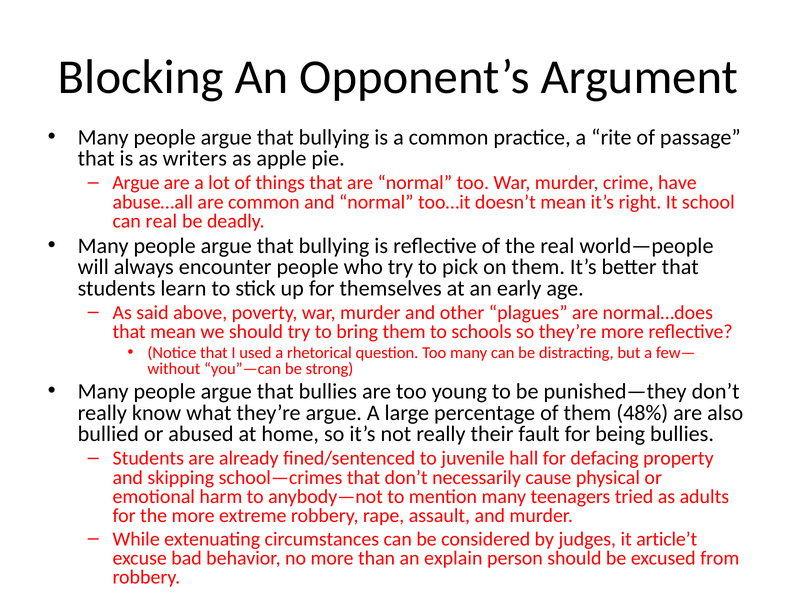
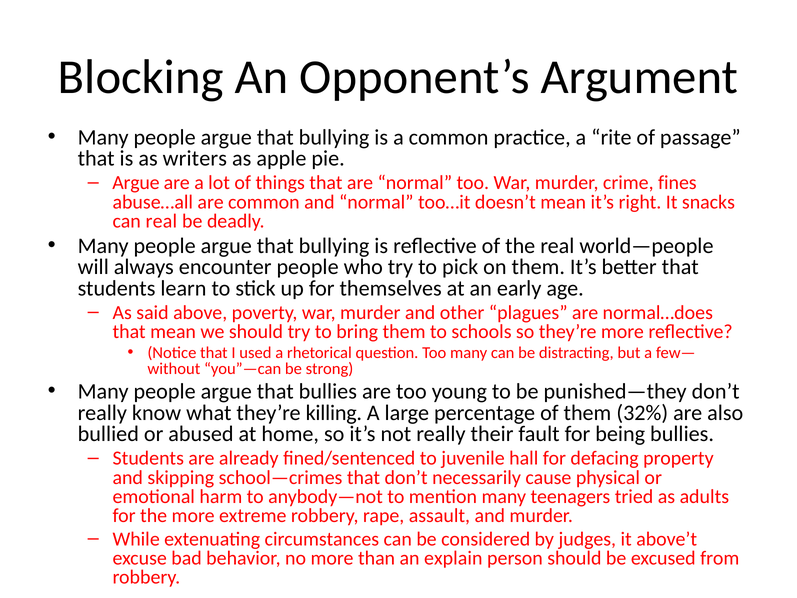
have: have -> fines (677, 183)
school: school -> snacks (708, 202)
they’re argue: argue -> killing (334, 413)
48%: 48% -> 32% (642, 413)
article’t: article’t -> above’t (667, 539)
